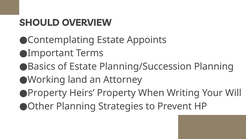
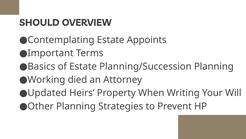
land: land -> died (77, 79)
Property: Property -> Updated (47, 93)
